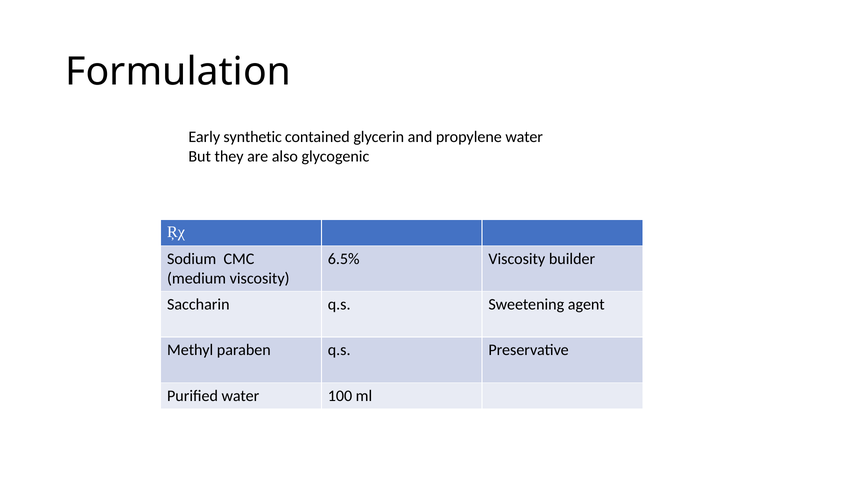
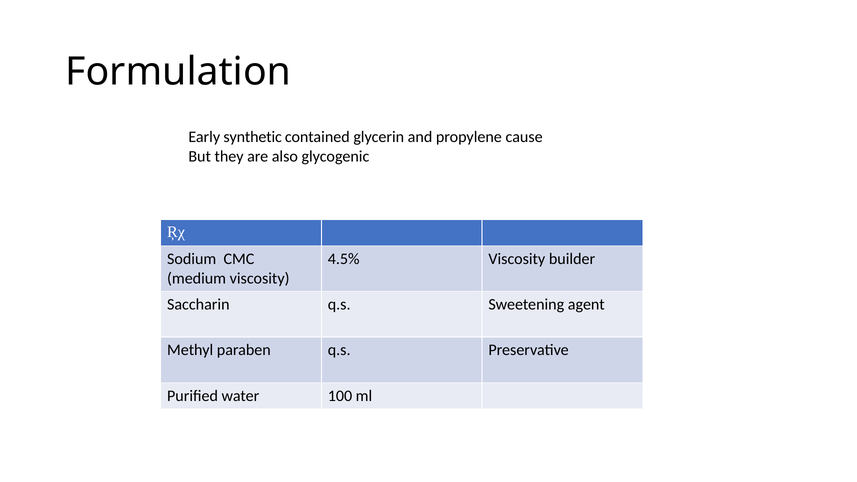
propylene water: water -> cause (524, 137)
6.5%: 6.5% -> 4.5% (344, 259)
